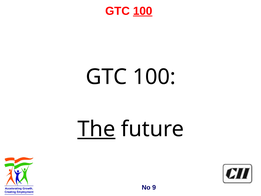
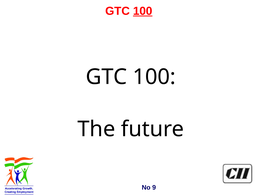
The underline: present -> none (96, 129)
